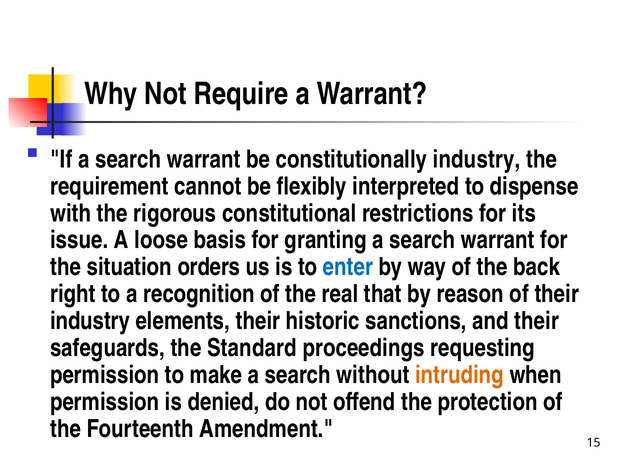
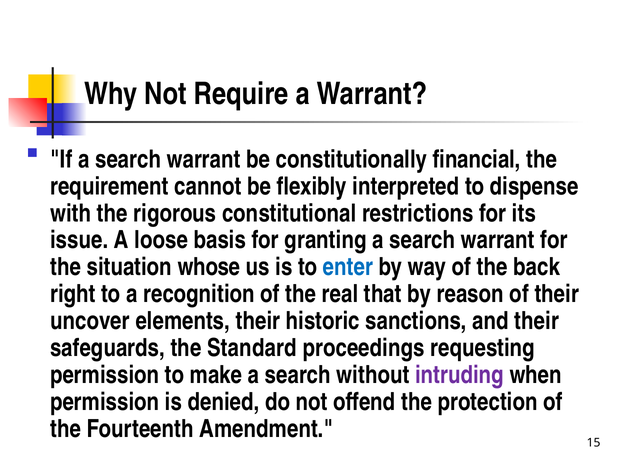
constitutionally industry: industry -> financial (477, 159)
orders: orders -> whose (209, 267)
industry: industry -> uncover (90, 321)
intruding colour: orange -> purple (459, 375)
